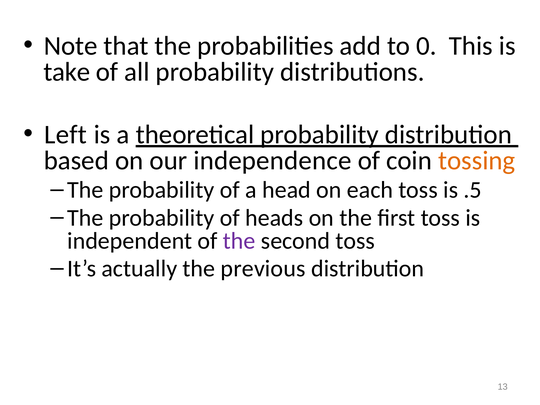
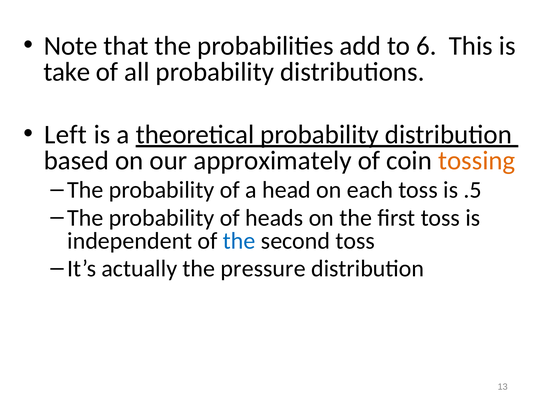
0: 0 -> 6 (426, 46)
independence: independence -> approximately (273, 160)
the colour: purple -> blue (239, 241)
previous: previous -> pressure (263, 269)
